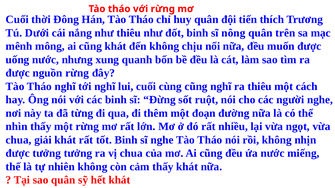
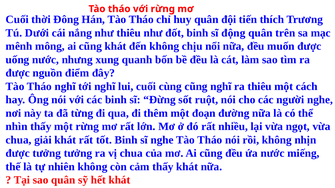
nông: nông -> động (233, 33)
nguồn rừng: rừng -> điểm (77, 73)
